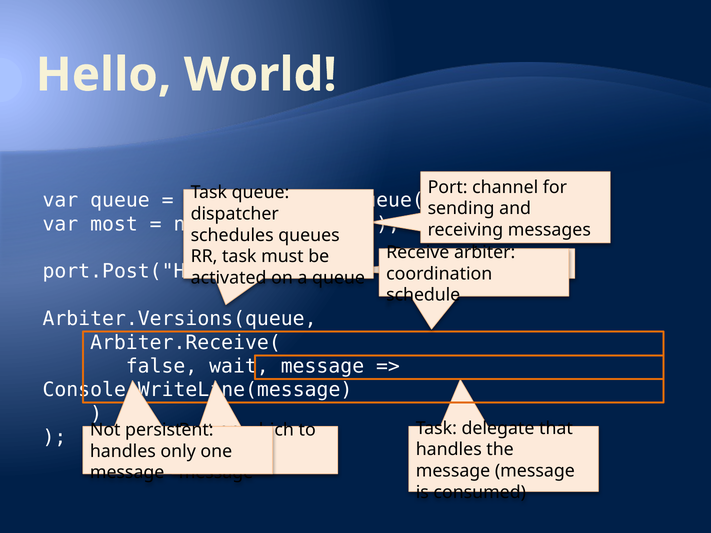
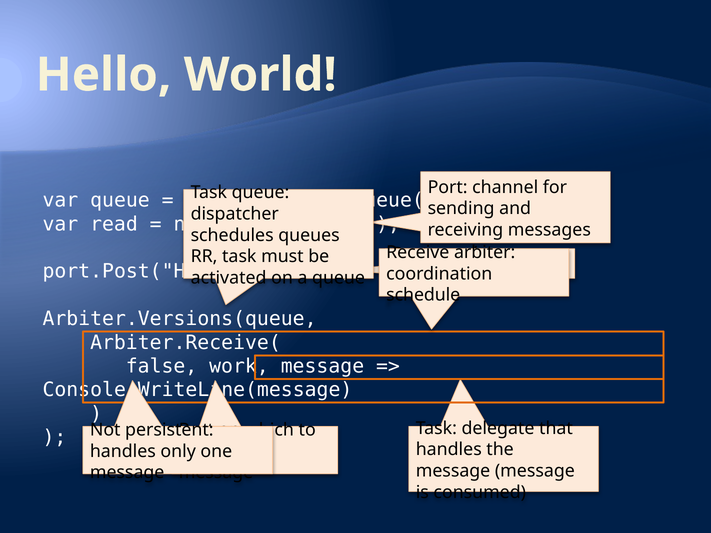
most: most -> read (114, 224)
wait: wait -> work (239, 366)
